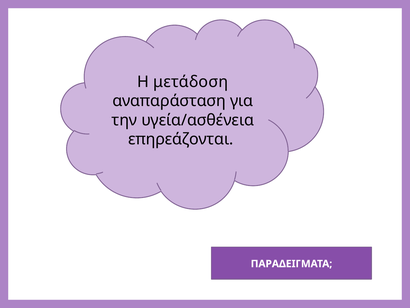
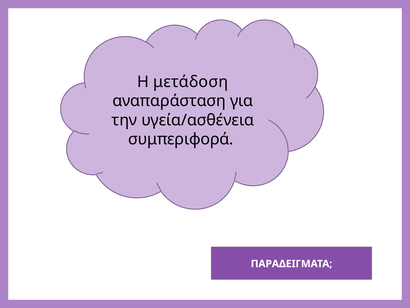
επηρεάζονται: επηρεάζονται -> συμπεριφορά (181, 139)
